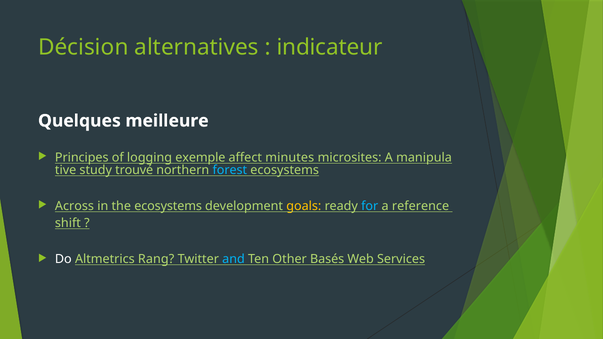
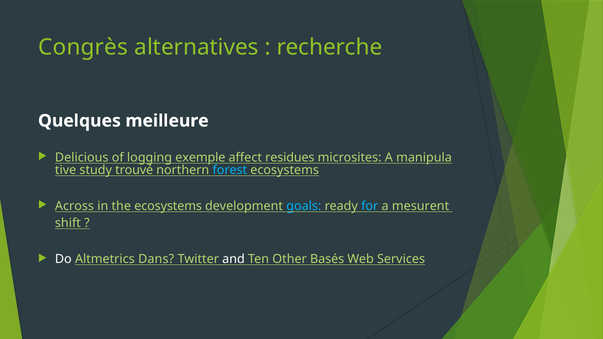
Décision: Décision -> Congrès (83, 48)
indicateur: indicateur -> recherche (329, 48)
Principes: Principes -> Delicious (82, 157)
minutes: minutes -> residues (290, 157)
goals colour: yellow -> light blue (304, 206)
reference: reference -> mesurent (421, 206)
Rang: Rang -> Dans (156, 259)
and colour: light blue -> white (234, 259)
